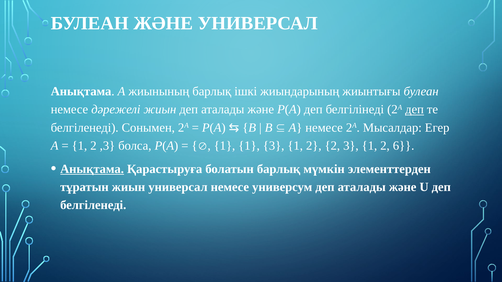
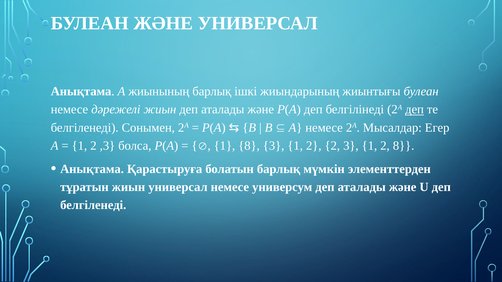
1 1: 1 -> 8 (249, 146)
2 6: 6 -> 8 (404, 146)
Анықтама underline: present -> none (92, 169)
